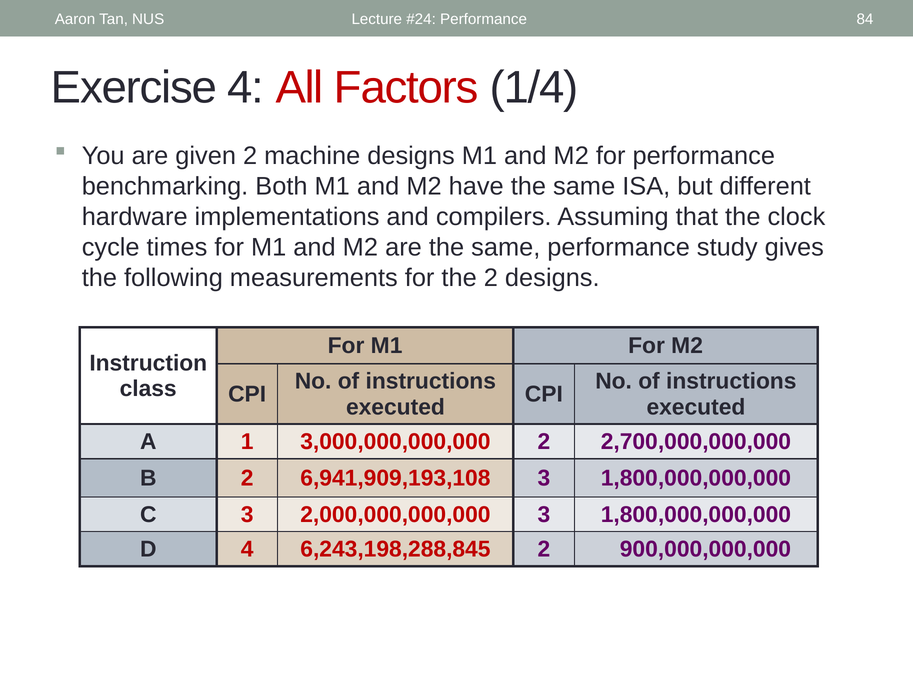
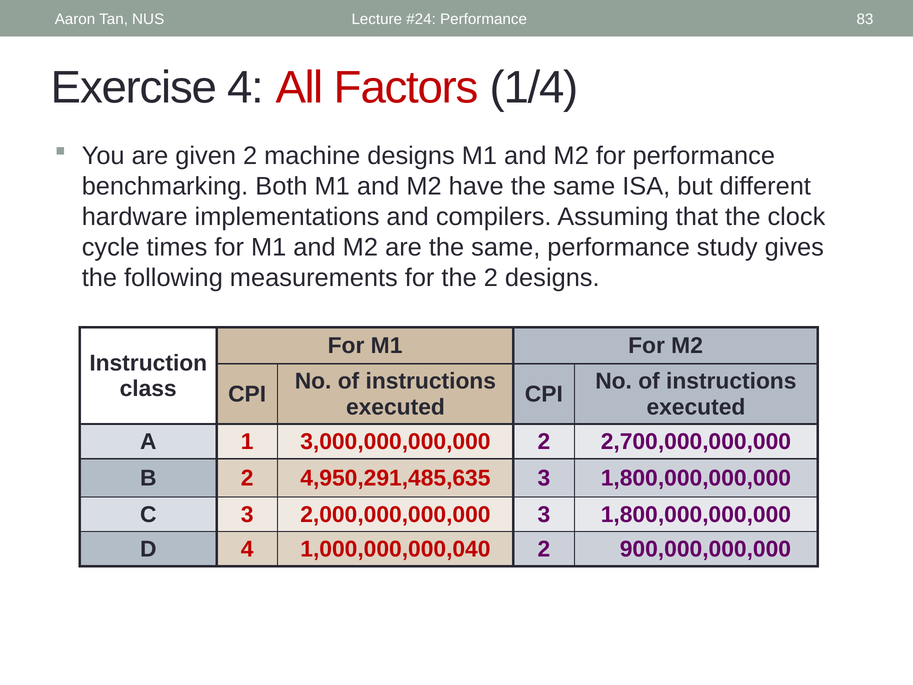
84: 84 -> 83 (865, 19)
6,941,909,193,108: 6,941,909,193,108 -> 4,950,291,485,635 (395, 478)
6,243,198,288,845: 6,243,198,288,845 -> 1,000,000,000,040 (395, 549)
